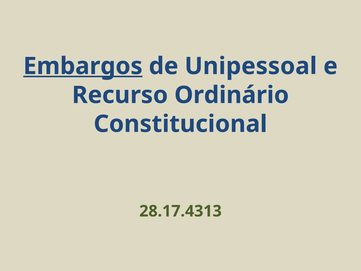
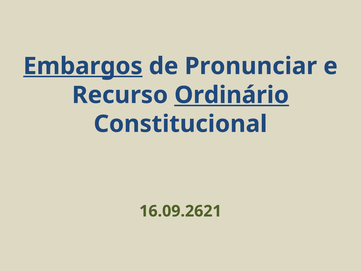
Unipessoal: Unipessoal -> Pronunciar (251, 66)
Ordinário underline: none -> present (232, 95)
28.17.4313: 28.17.4313 -> 16.09.2621 (180, 211)
